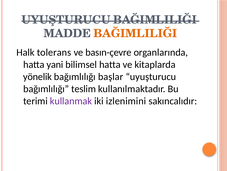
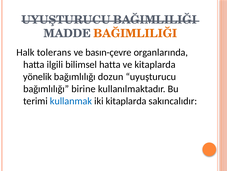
yani: yani -> ilgili (55, 64)
başlar: başlar -> dozun (111, 76)
teslim: teslim -> birine (84, 89)
kullanmak colour: purple -> blue (71, 101)
iki izlenimini: izlenimini -> kitaplarda (126, 101)
